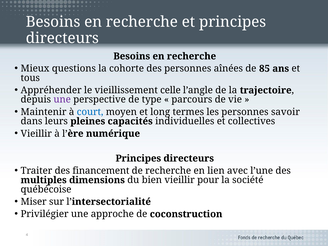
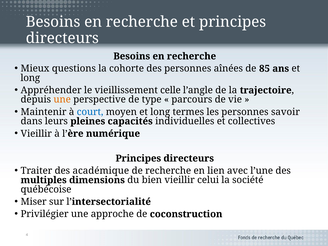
tous: tous -> long (30, 78)
une colour: purple -> orange (62, 100)
financement: financement -> académique (101, 171)
pour: pour -> celui (208, 180)
